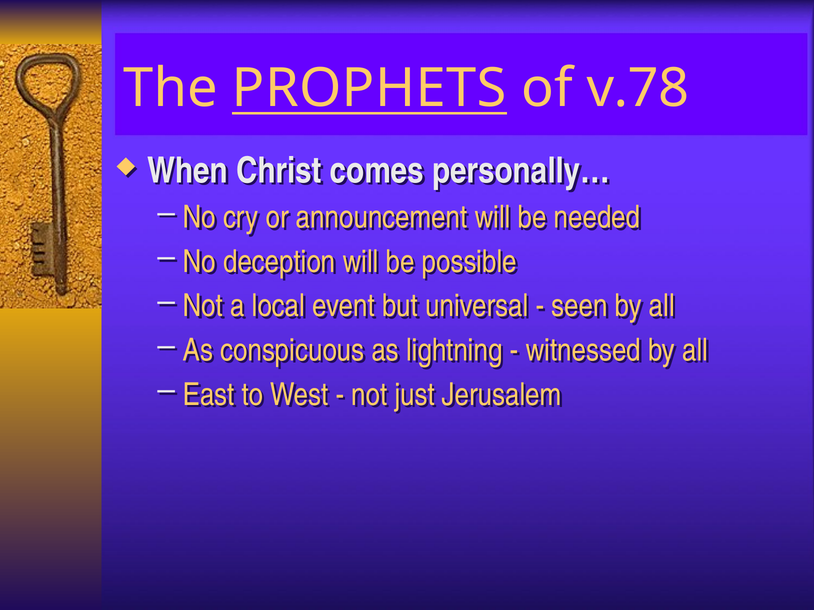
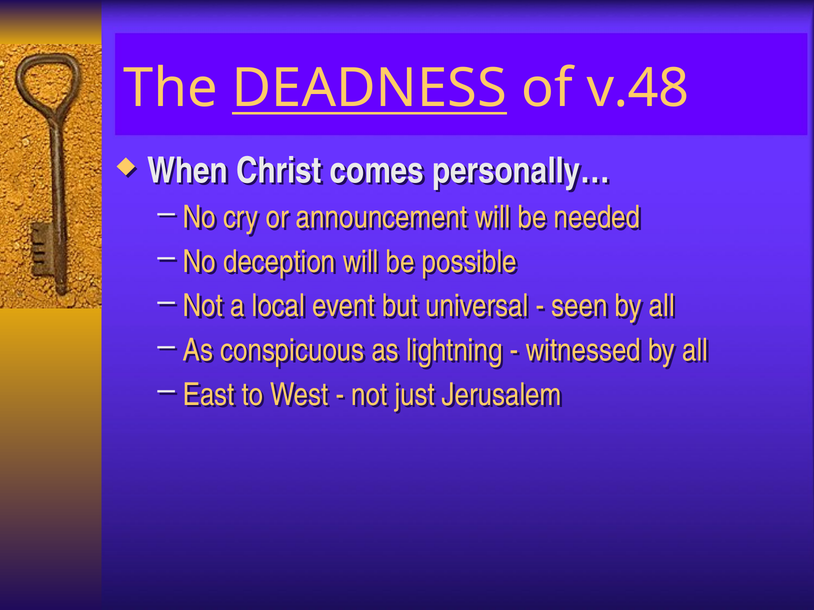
PROPHETS: PROPHETS -> DEADNESS (369, 89)
v.78: v.78 -> v.48 (638, 89)
